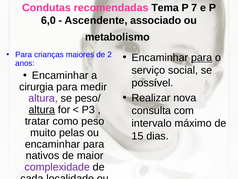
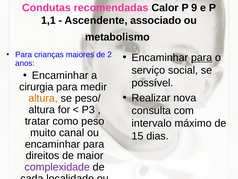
Tema: Tema -> Calor (165, 8)
7: 7 -> 9 (194, 8)
6,0: 6,0 -> 1,1 (48, 20)
altura colour: purple -> orange (43, 98)
altura underline: present -> none (42, 109)
pelas: pelas -> canal (72, 132)
nativos: nativos -> direitos (43, 155)
